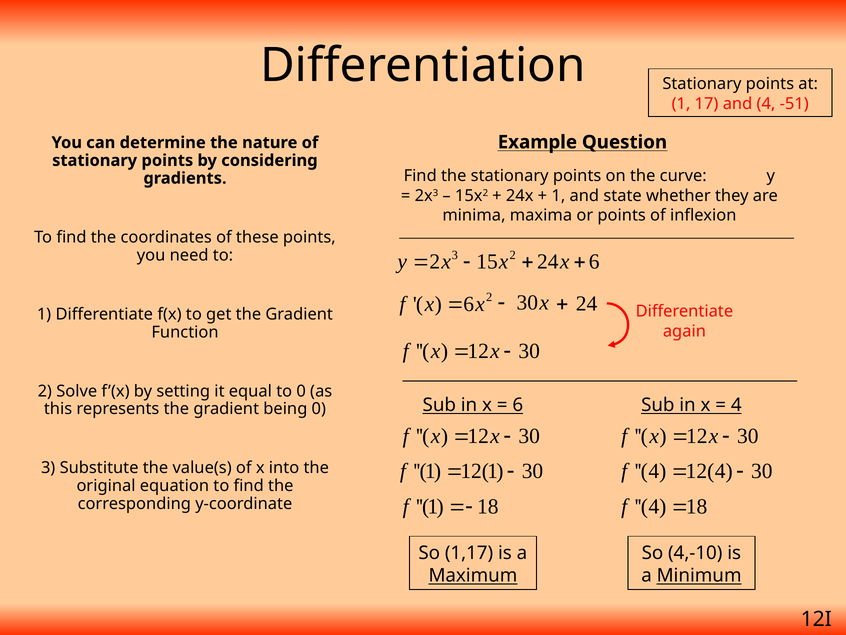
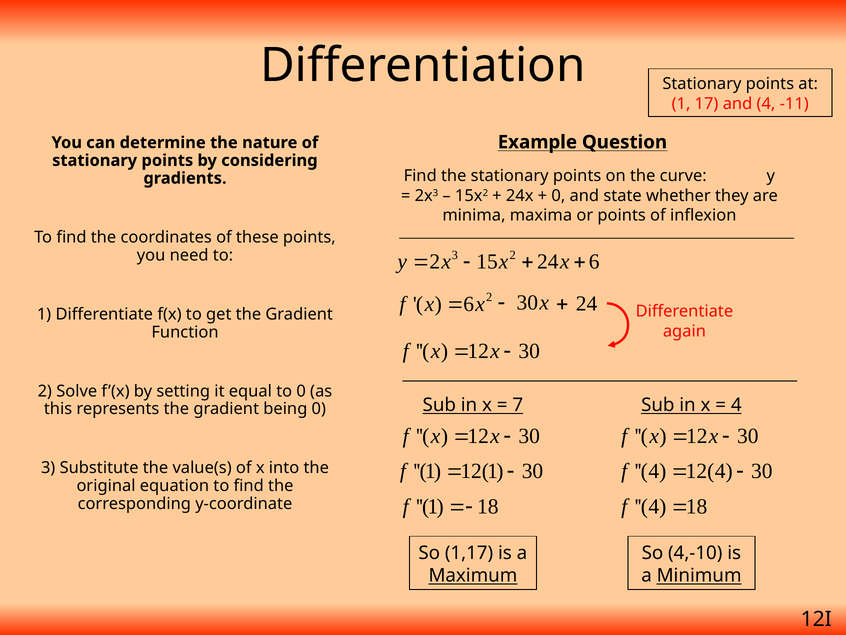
-51: -51 -> -11 (794, 104)
1: 1 -> 0 (558, 195)
6: 6 -> 7 (518, 405)
